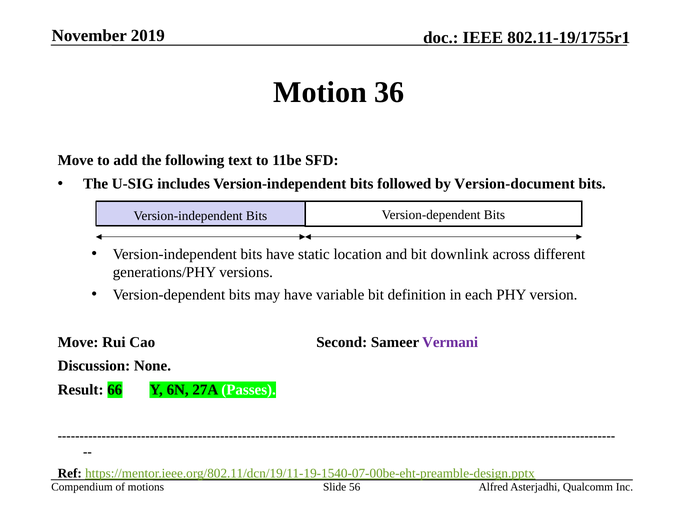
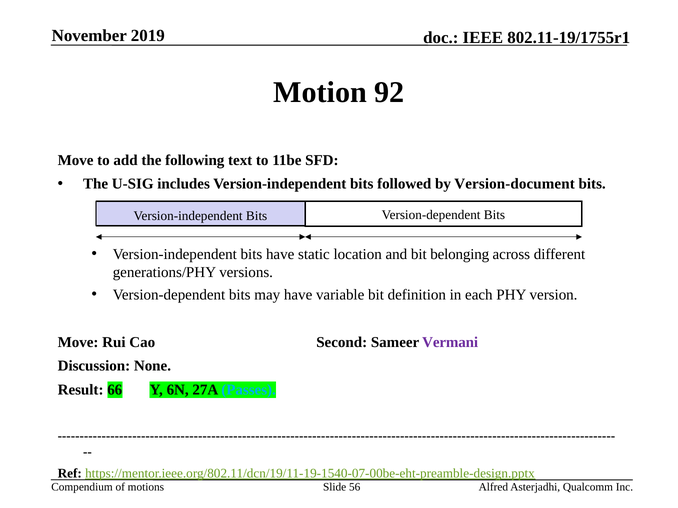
36: 36 -> 92 (389, 92)
downlink: downlink -> belonging (460, 254)
Passes colour: white -> light blue (249, 390)
